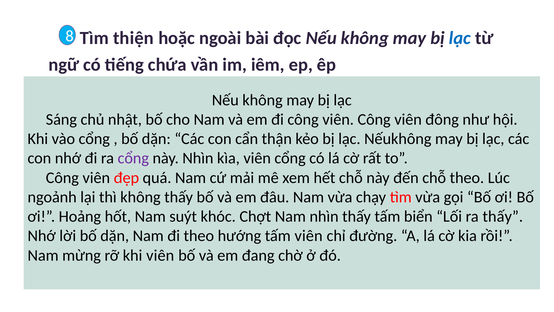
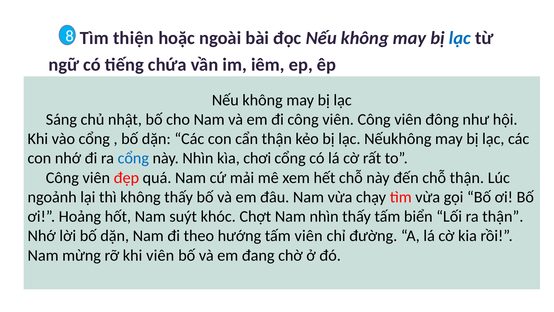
cổng colour: purple -> blue (133, 158)
kìa viên: viên -> chơi (257, 158)
chỗ theo: theo -> thận (467, 177)
ra thấy: thấy -> thận (503, 216)
